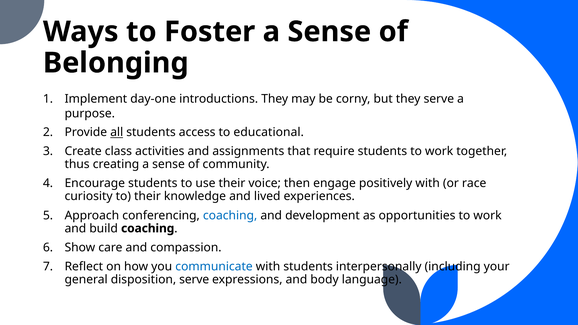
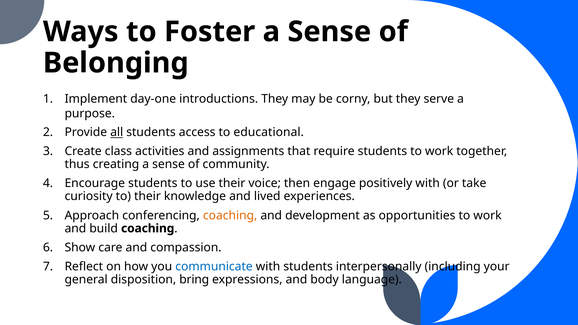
race: race -> take (474, 183)
coaching colour: blue -> orange (230, 215)
disposition serve: serve -> bring (194, 280)
